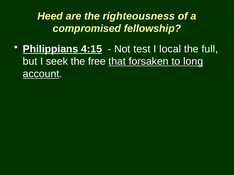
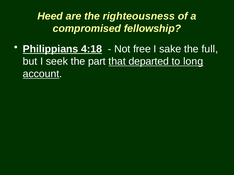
4:15: 4:15 -> 4:18 (92, 49)
test: test -> free (142, 49)
local: local -> sake (170, 49)
free: free -> part (97, 62)
forsaken: forsaken -> departed (149, 62)
